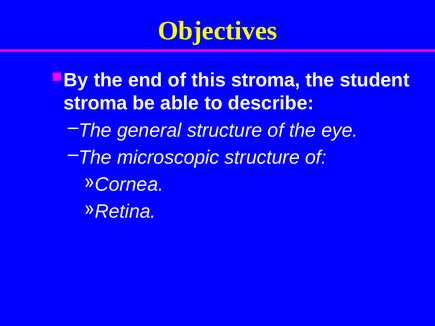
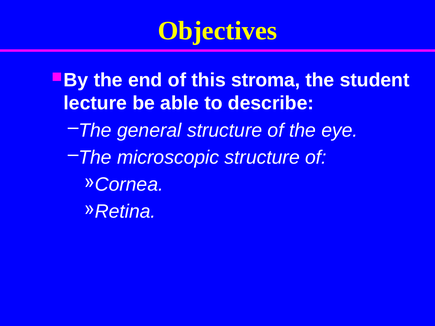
stroma: stroma -> lecture (95, 103)
